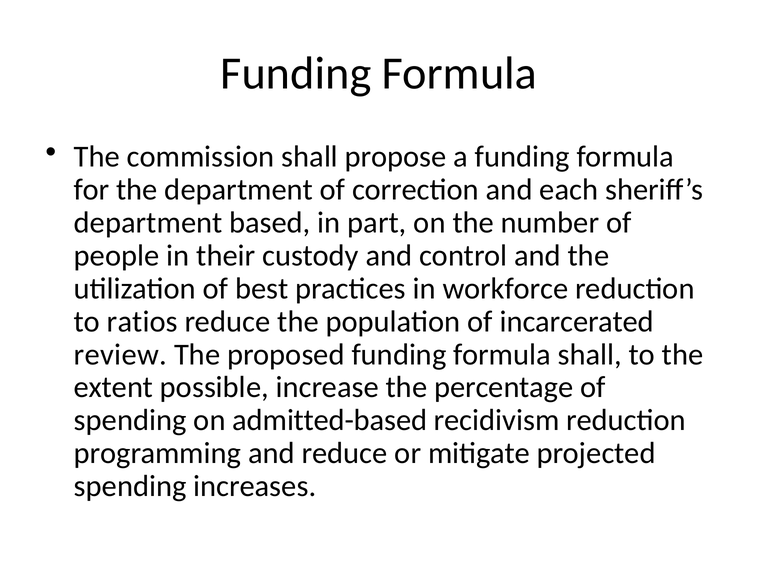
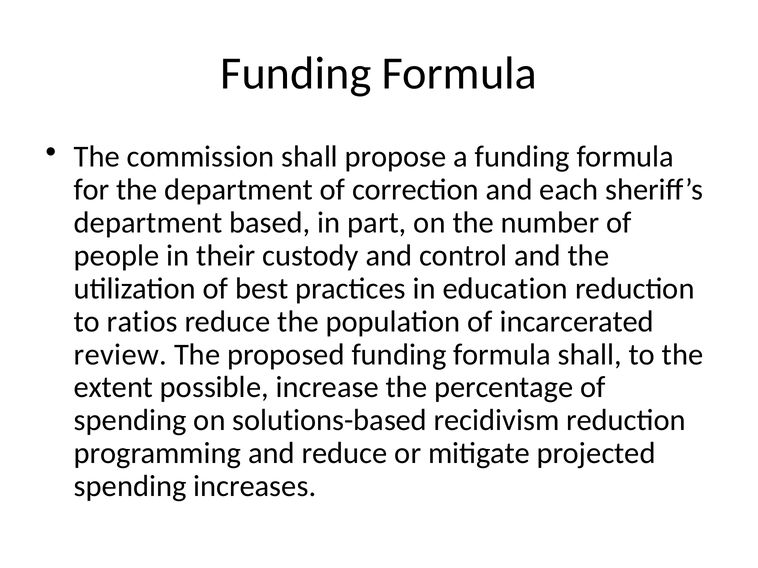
workforce: workforce -> education (505, 289)
admitted-based: admitted-based -> solutions-based (330, 421)
